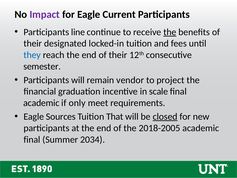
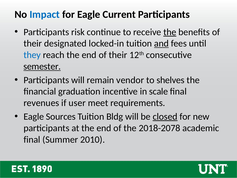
Impact colour: purple -> blue (45, 14)
line: line -> risk (78, 32)
and underline: none -> present (161, 43)
semester underline: none -> present (42, 66)
project: project -> shelves (171, 80)
academic: academic -> revenues (41, 103)
only: only -> user (77, 103)
That: That -> Bldg (115, 116)
2018-2005: 2018-2005 -> 2018-2078 (159, 128)
2034: 2034 -> 2010 (93, 139)
